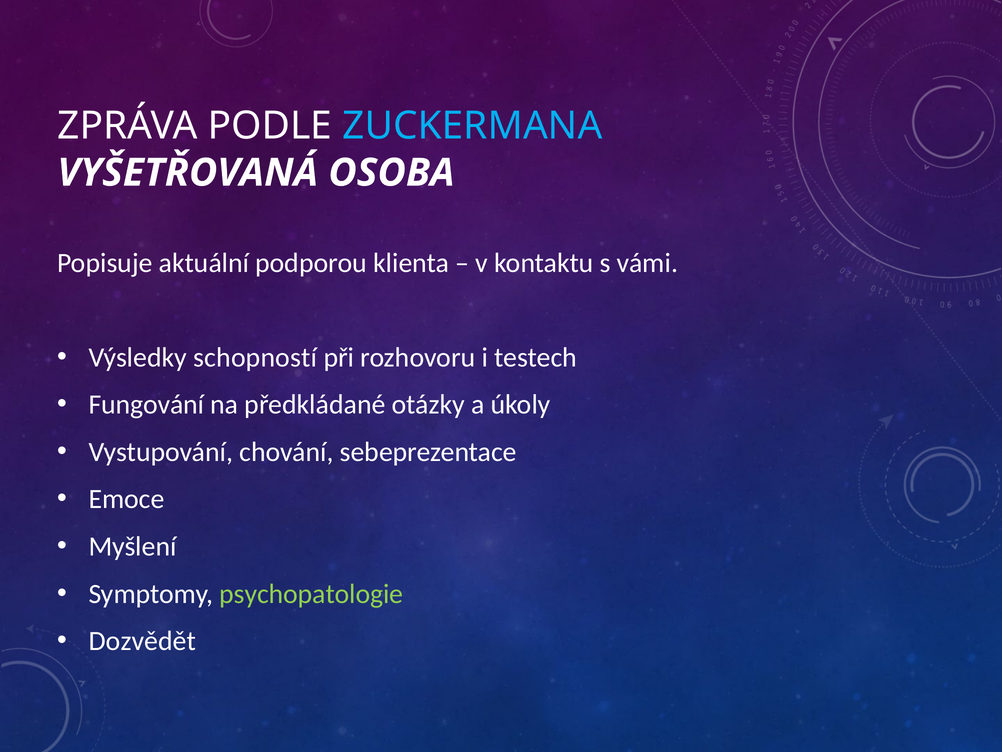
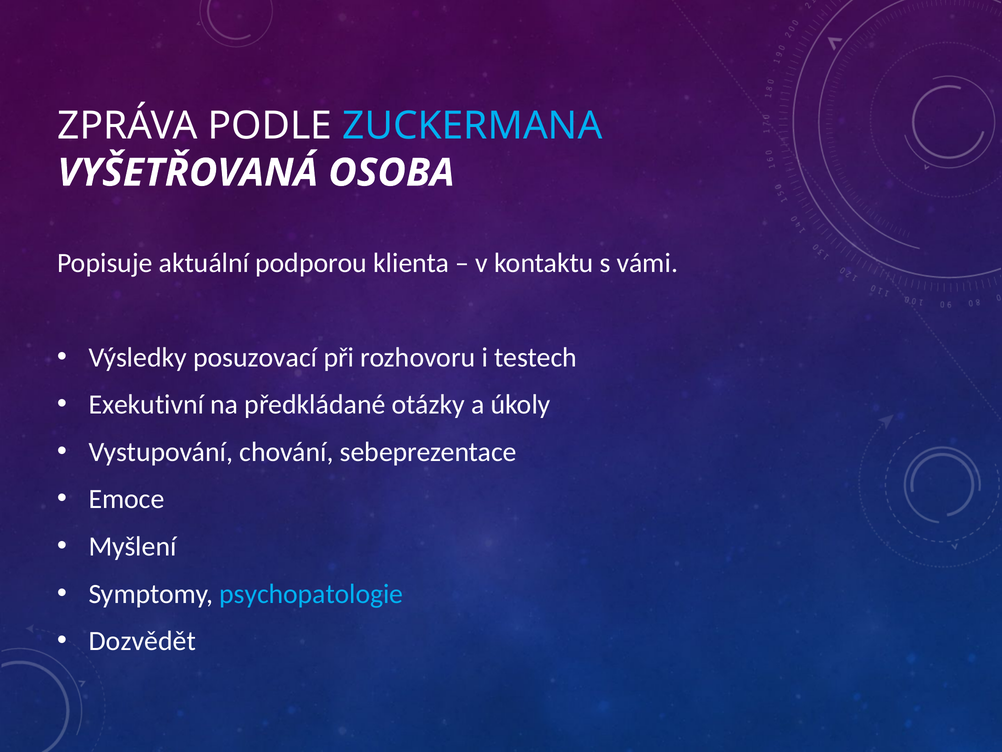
schopností: schopností -> posuzovací (255, 357)
Fungování: Fungování -> Exekutivní (146, 404)
psychopatologie colour: light green -> light blue (311, 593)
